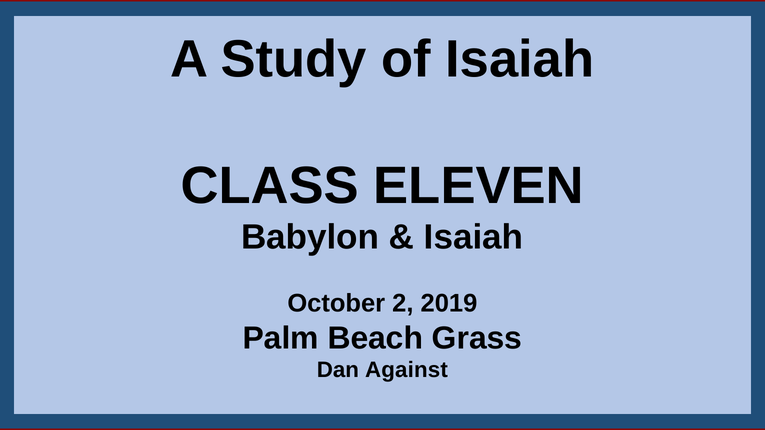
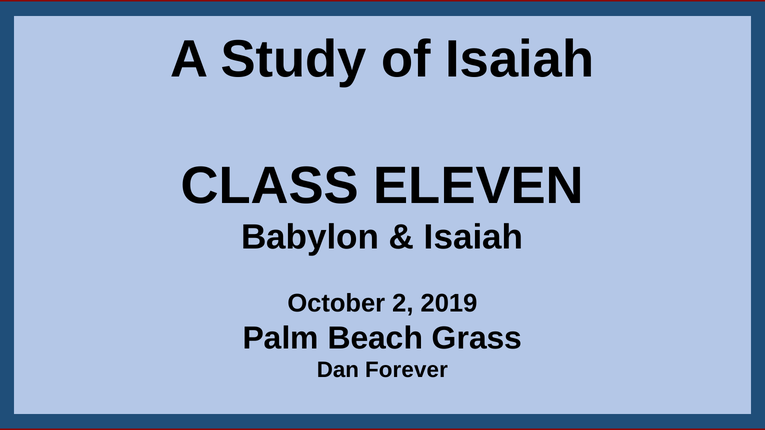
Against: Against -> Forever (406, 370)
